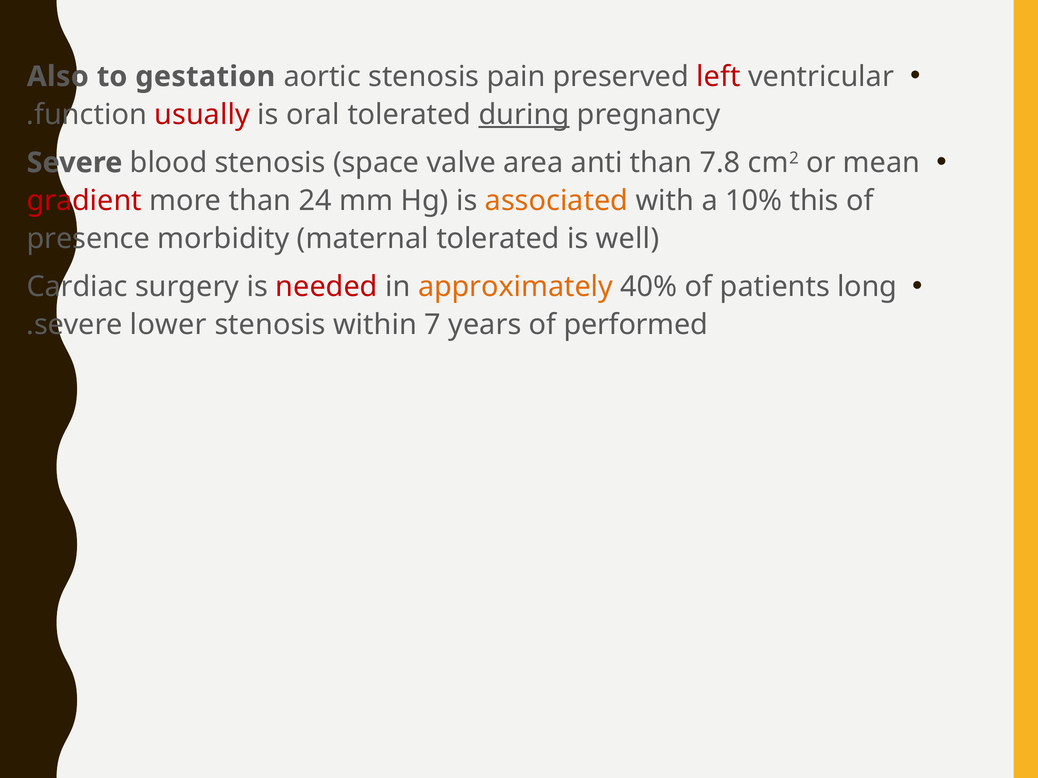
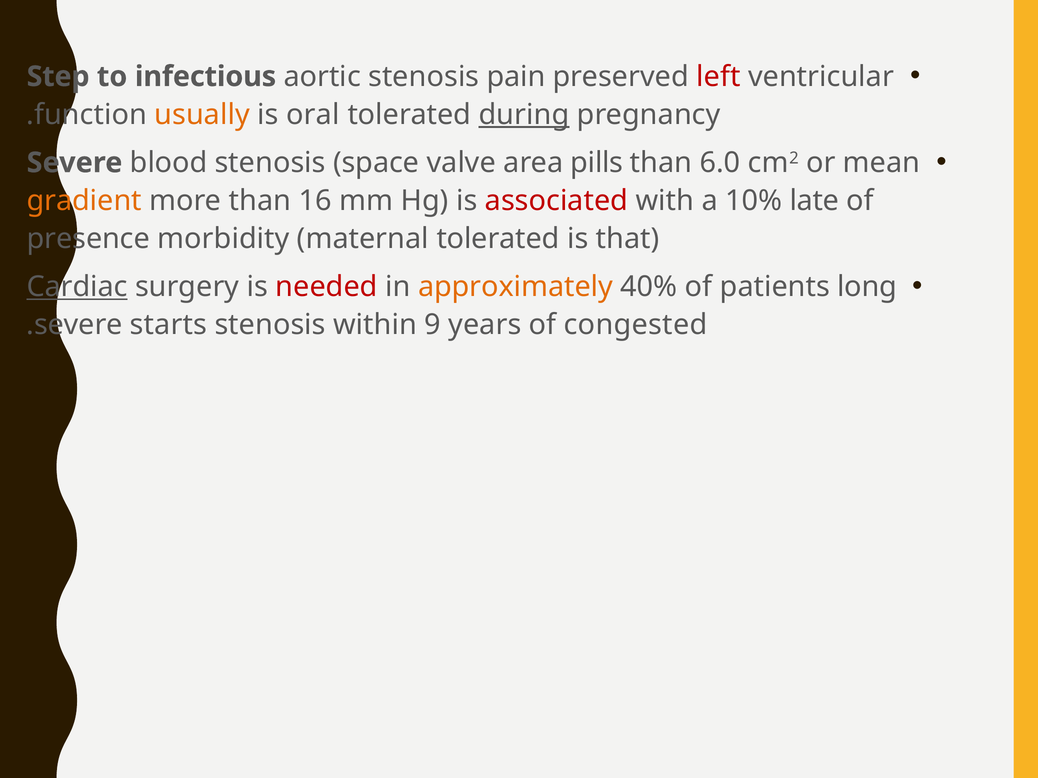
Also: Also -> Step (58, 77)
gestation: gestation -> infectious (206, 77)
usually colour: red -> orange (202, 115)
anti: anti -> pills (597, 163)
7.8: 7.8 -> 6.0 (720, 163)
gradient colour: red -> orange (84, 201)
24: 24 -> 16 (315, 201)
associated colour: orange -> red (556, 201)
this: this -> late (814, 201)
well: well -> that (628, 239)
Cardiac underline: none -> present (77, 287)
lower: lower -> starts (168, 325)
7: 7 -> 9 (433, 325)
performed: performed -> congested (636, 325)
